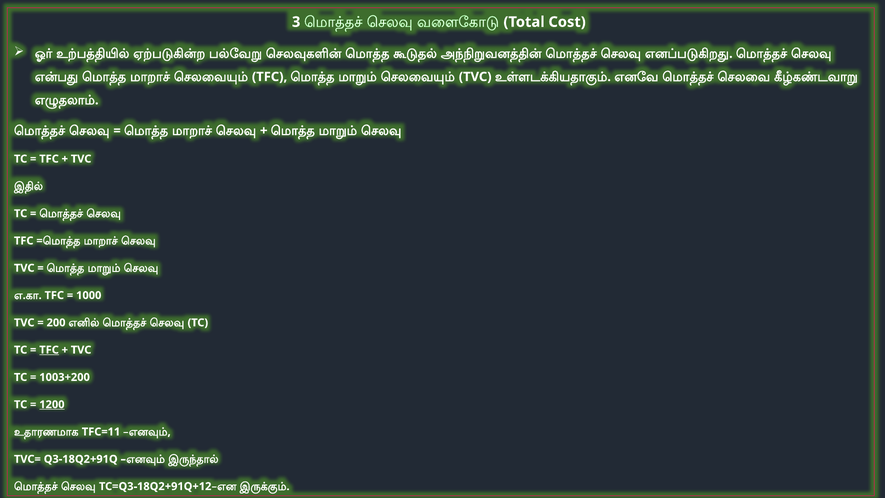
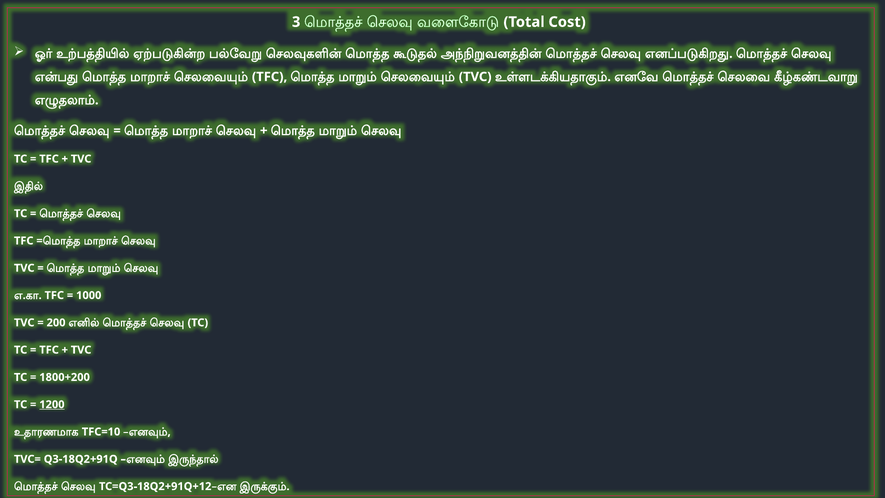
TFC underline: present -> none (49, 350)
1003+200: 1003+200 -> 1800+200 (65, 377)
TFC=11: TFC=11 -> TFC=10 (101, 432)
